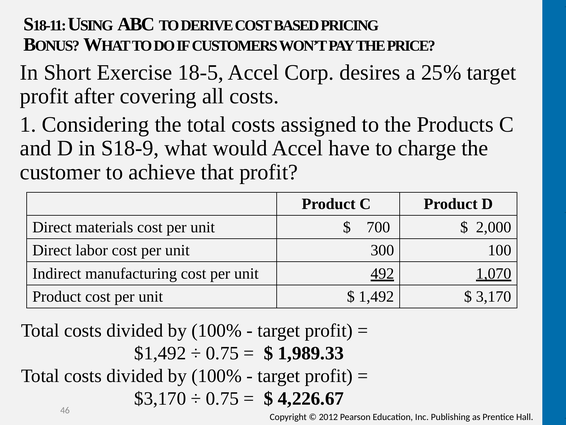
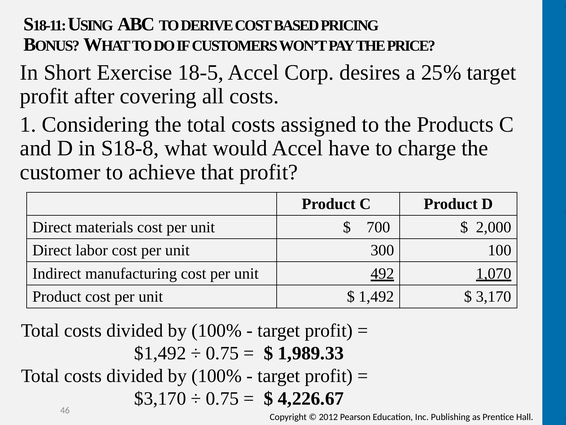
S18-9: S18-9 -> S18-8 (130, 148)
